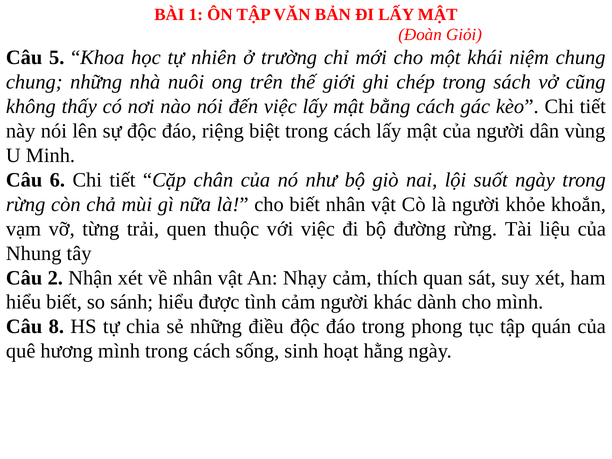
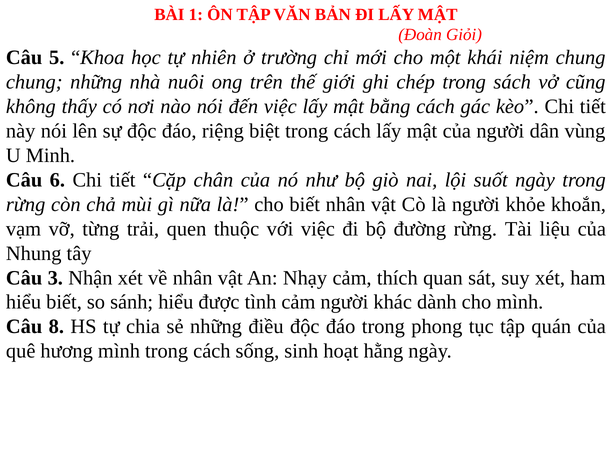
2: 2 -> 3 (55, 278)
